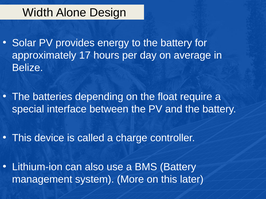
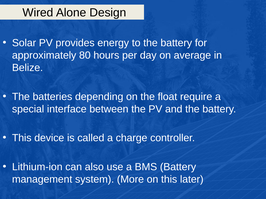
Width: Width -> Wired (38, 13)
17: 17 -> 80 (85, 55)
